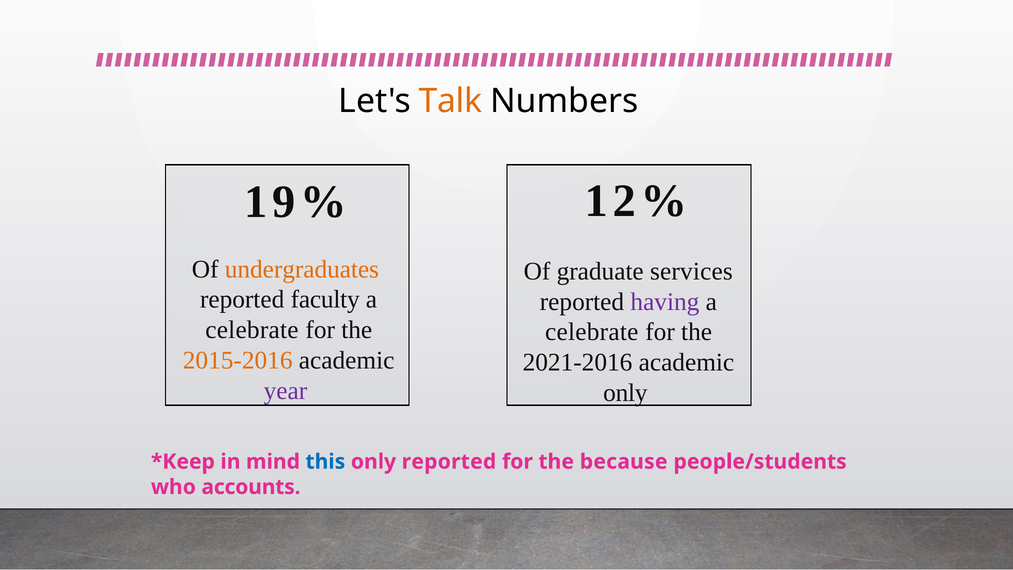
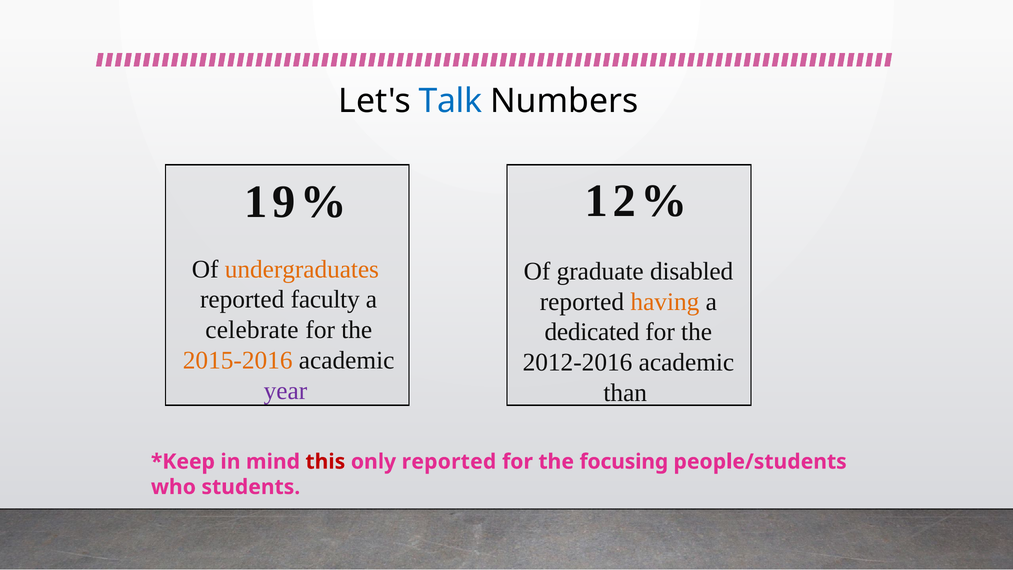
Talk colour: orange -> blue (451, 101)
services: services -> disabled (692, 271)
having colour: purple -> orange (665, 302)
celebrate: celebrate -> dedicated (592, 332)
2021-2016: 2021-2016 -> 2012-2016 (578, 362)
only: only -> than (625, 393)
this colour: blue -> red (325, 462)
because: because -> focusing (624, 462)
accounts: accounts -> students (251, 487)
